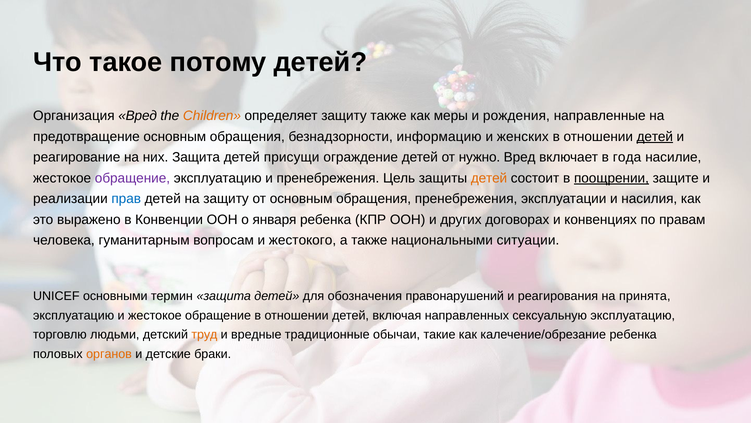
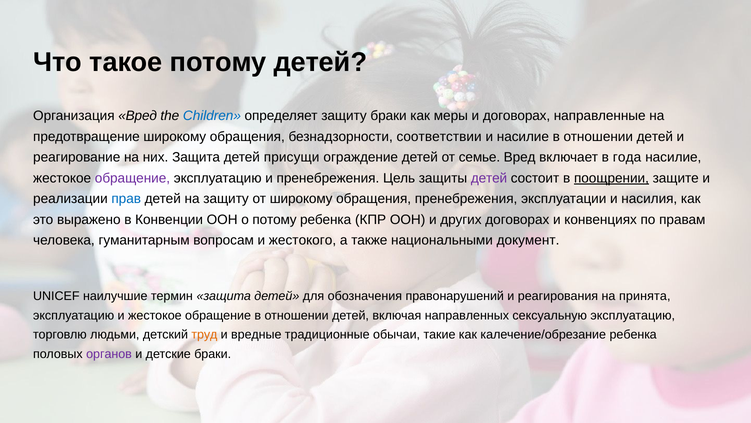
Children colour: orange -> blue (212, 116)
защиту также: также -> браки (389, 116)
и рождения: рождения -> договорах (517, 116)
предотвращение основным: основным -> широкому (175, 136)
информацию: информацию -> соответствии (439, 136)
и женских: женских -> насилие (523, 136)
детей underline: present -> none (655, 136)
нужно: нужно -> семье (479, 157)
детей colour: orange -> purple (489, 178)
от основным: основным -> широкому (301, 199)
о января: января -> потому (274, 219)
ситуации: ситуации -> документ (528, 240)
основными: основными -> наилучшие (115, 296)
органов colour: orange -> purple (109, 353)
